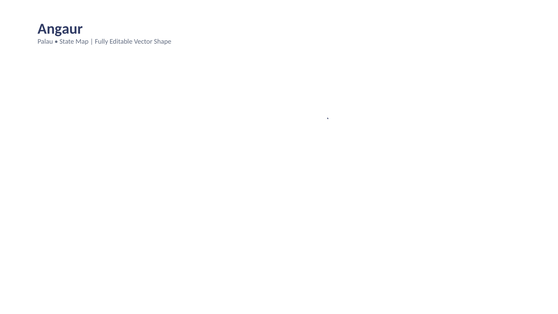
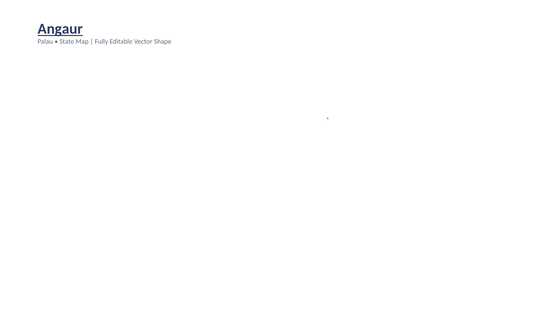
Angaur underline: none -> present (60, 29)
